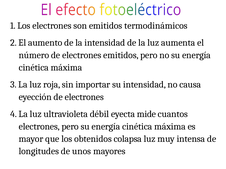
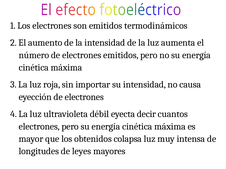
mide: mide -> decir (146, 114)
unos: unos -> leyes (82, 152)
